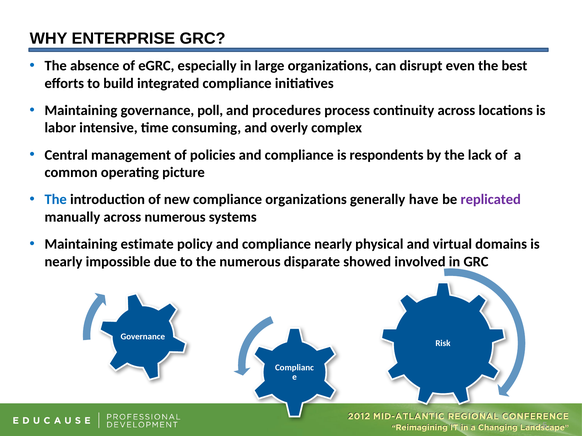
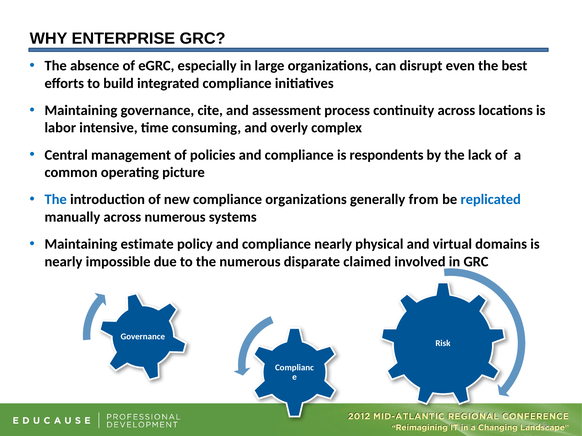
poll: poll -> cite (210, 110)
procedures: procedures -> assessment (287, 110)
have: have -> from (424, 200)
replicated colour: purple -> blue (491, 200)
showed: showed -> claimed (367, 262)
